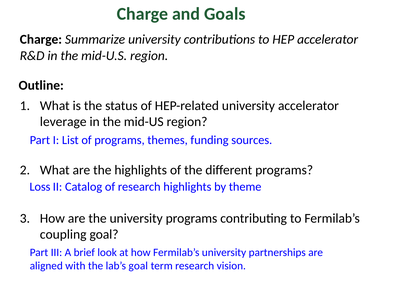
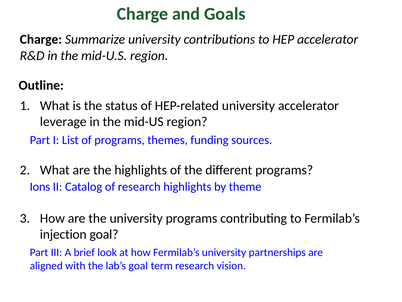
Loss: Loss -> Ions (40, 187)
coupling: coupling -> injection (63, 234)
